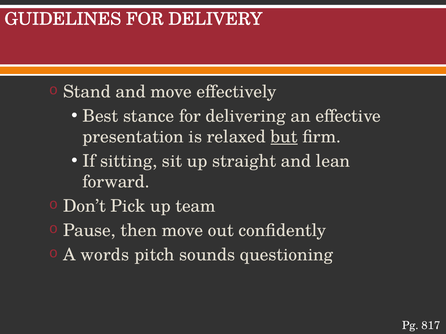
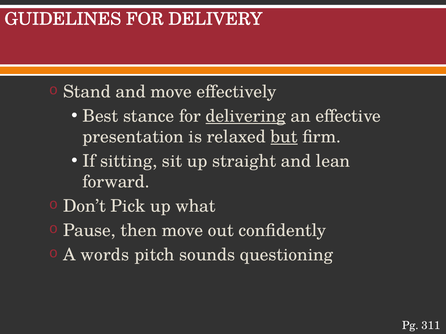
delivering underline: none -> present (246, 116)
team: team -> what (195, 206)
817: 817 -> 311 (431, 326)
